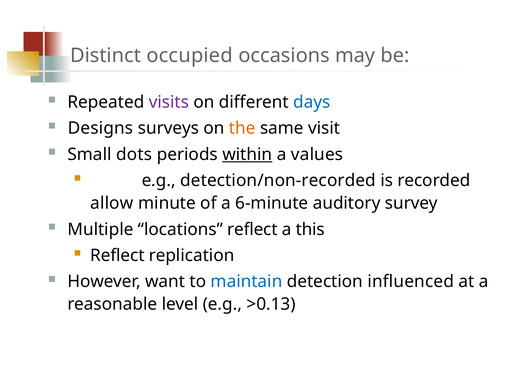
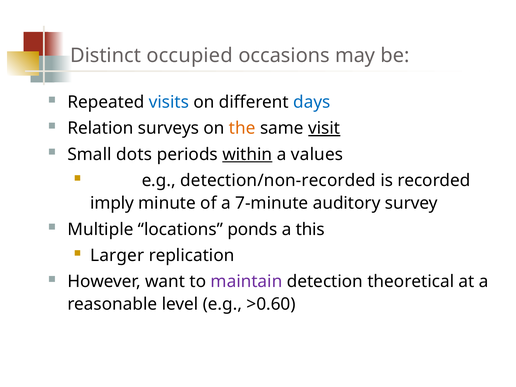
visits colour: purple -> blue (169, 102)
Designs: Designs -> Relation (101, 128)
visit underline: none -> present (324, 128)
allow: allow -> imply (112, 203)
6-minute: 6-minute -> 7-minute (272, 203)
locations reflect: reflect -> ponds (252, 229)
Reflect: Reflect -> Larger (117, 255)
maintain colour: blue -> purple (246, 282)
influenced: influenced -> theoretical (411, 282)
>0.13: >0.13 -> >0.60 (271, 304)
